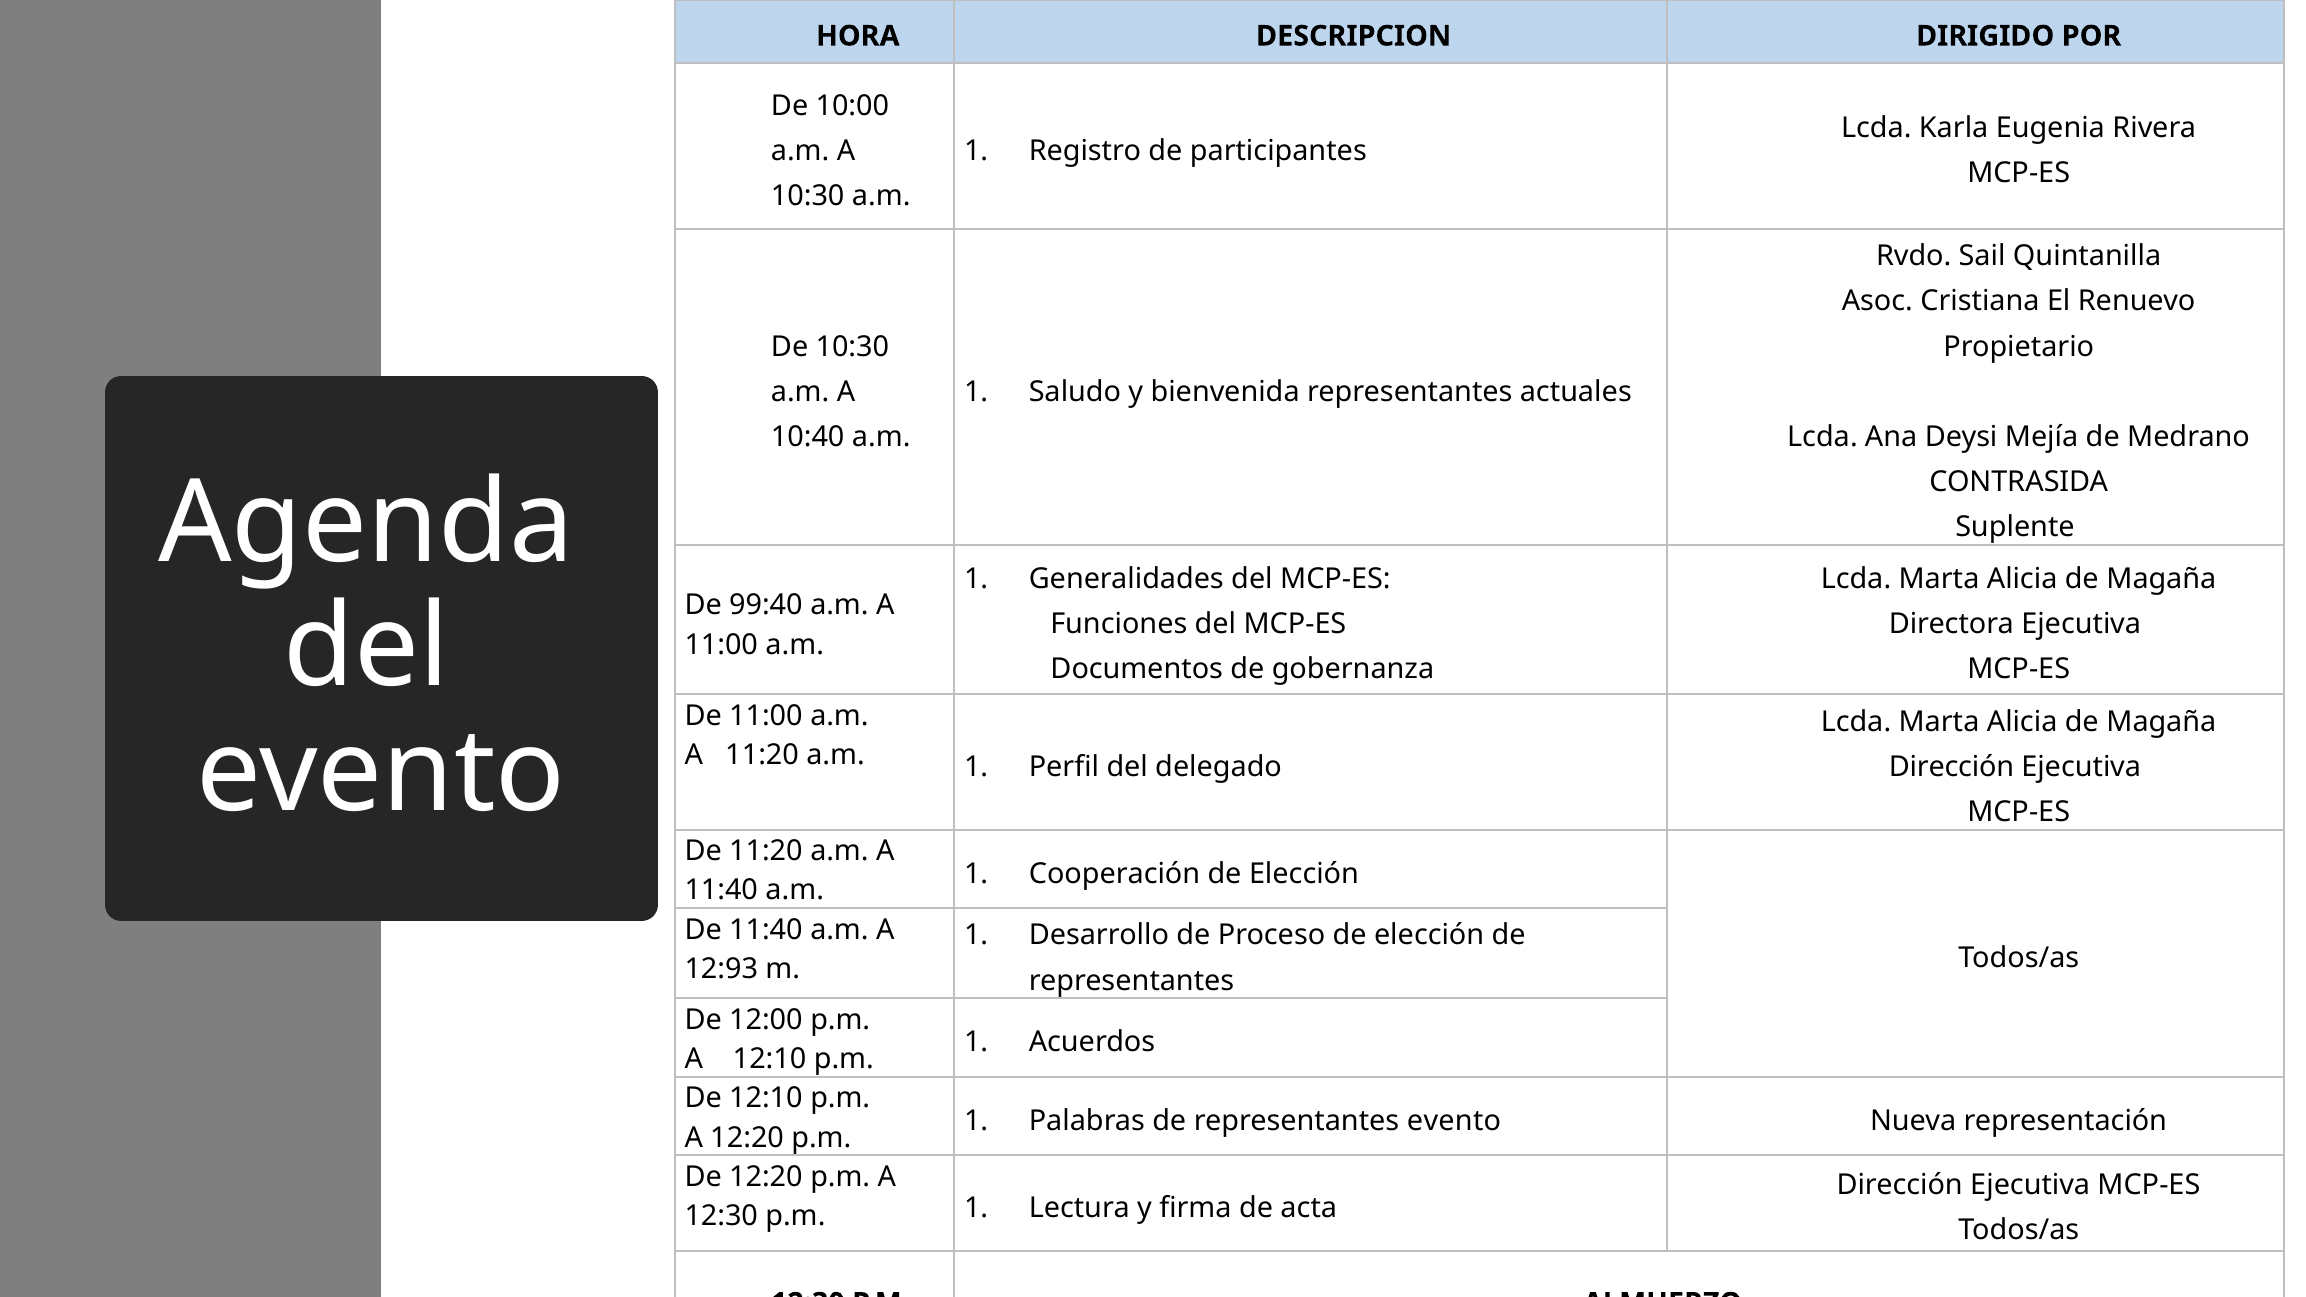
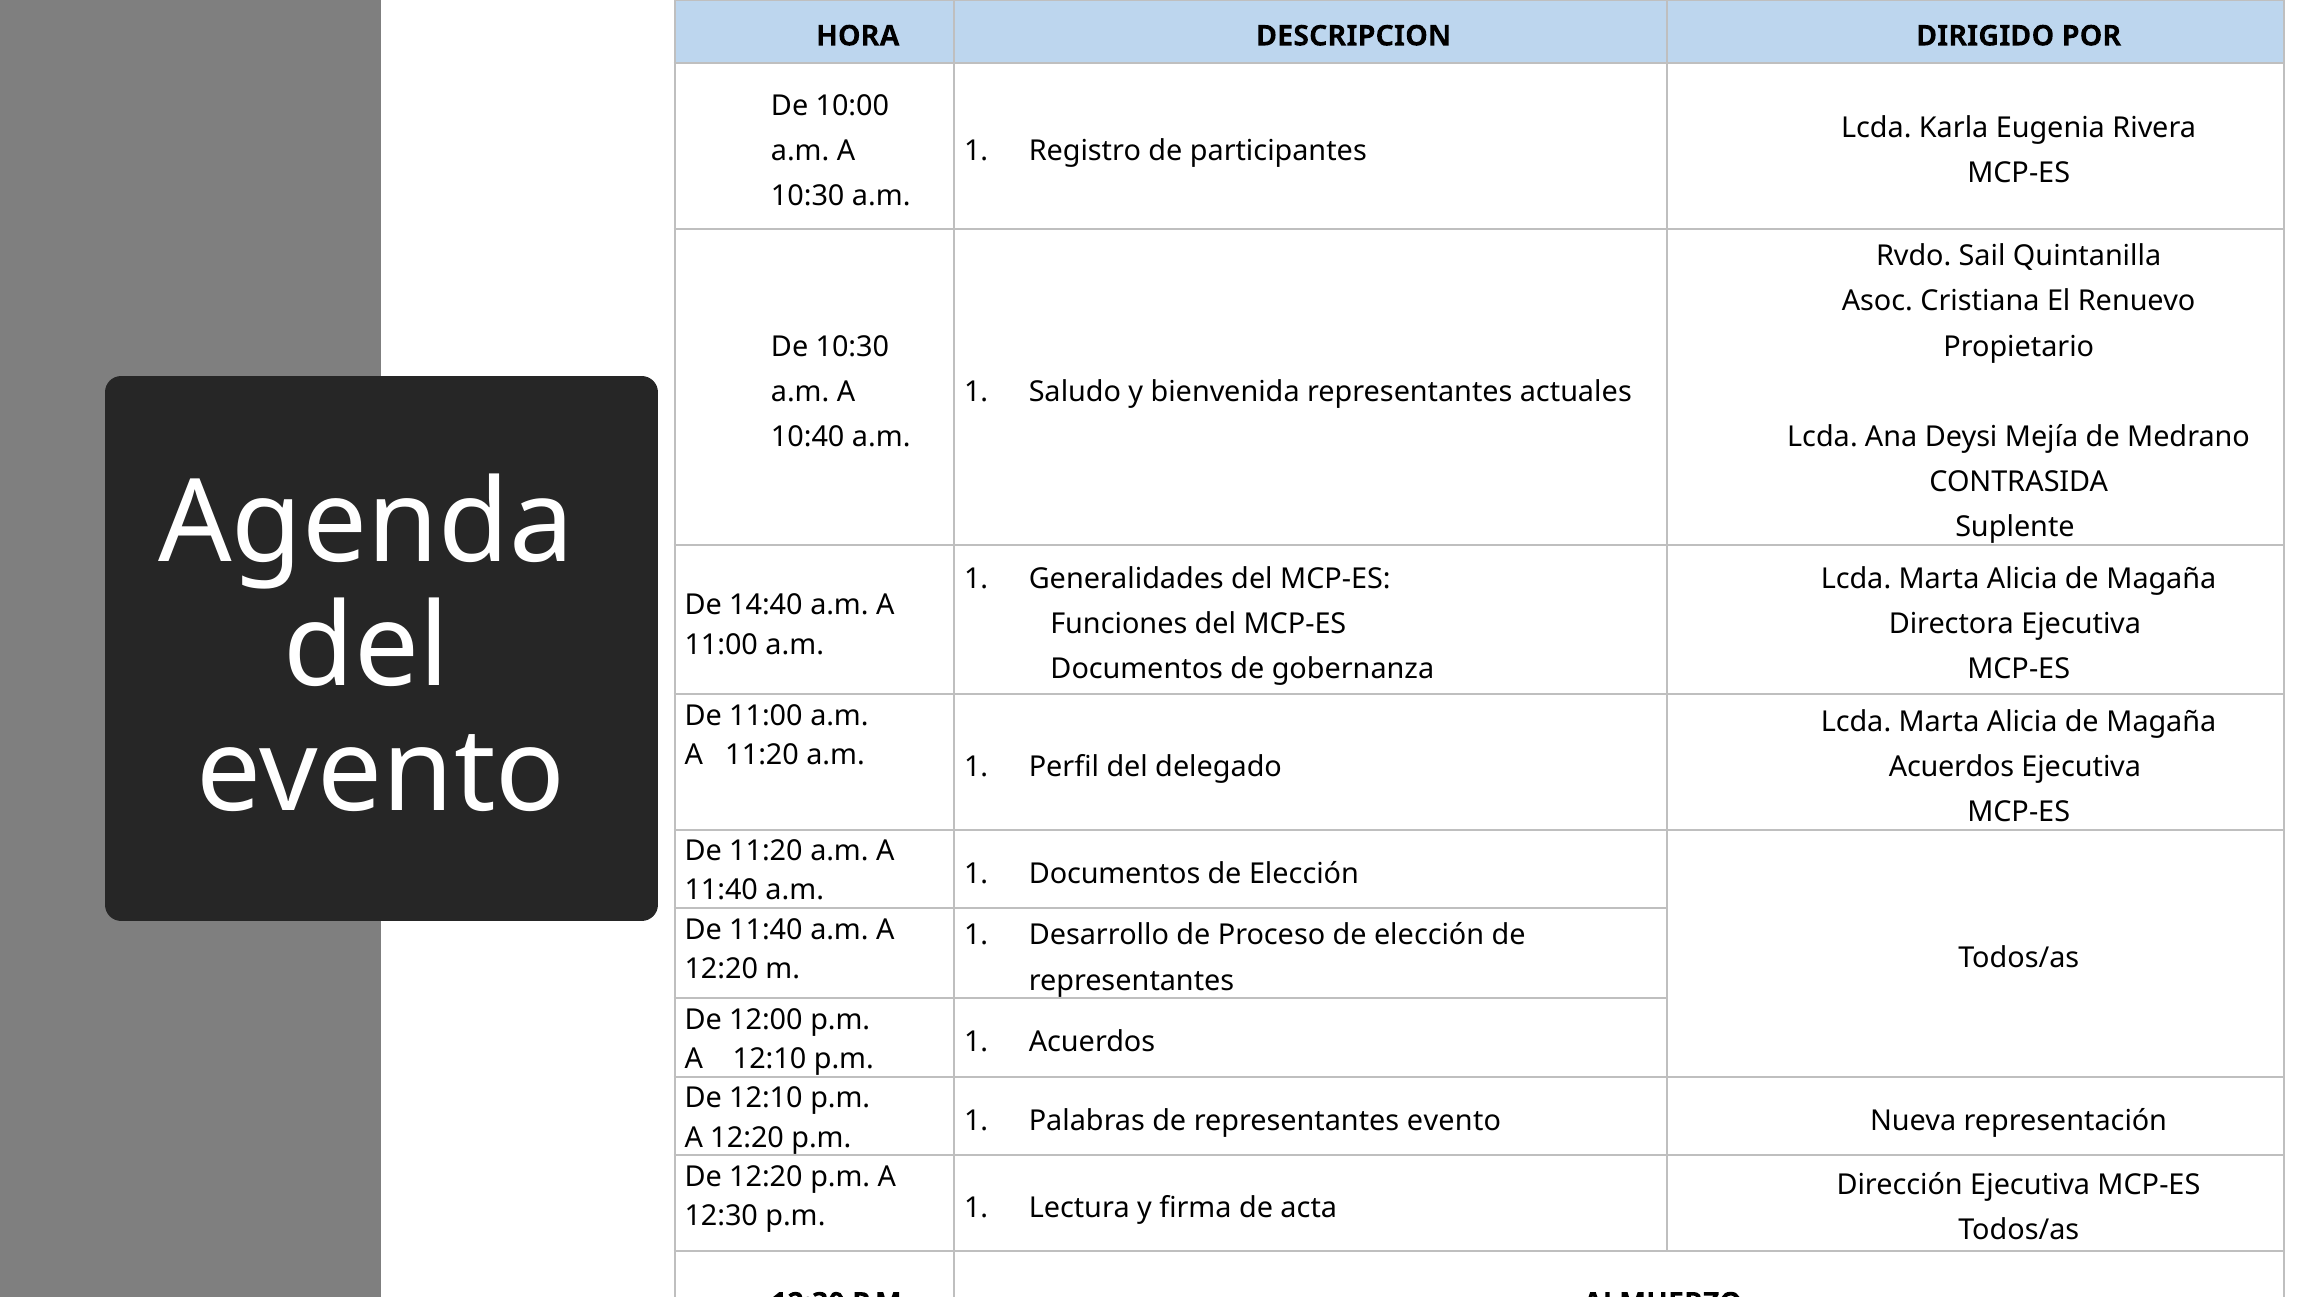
99:40: 99:40 -> 14:40 (766, 605)
Dirección: Dirección -> Acuerdos (1952, 767)
Cooperación: Cooperación -> Documentos (1115, 874)
12:93: 12:93 -> 12:20 (721, 969)
